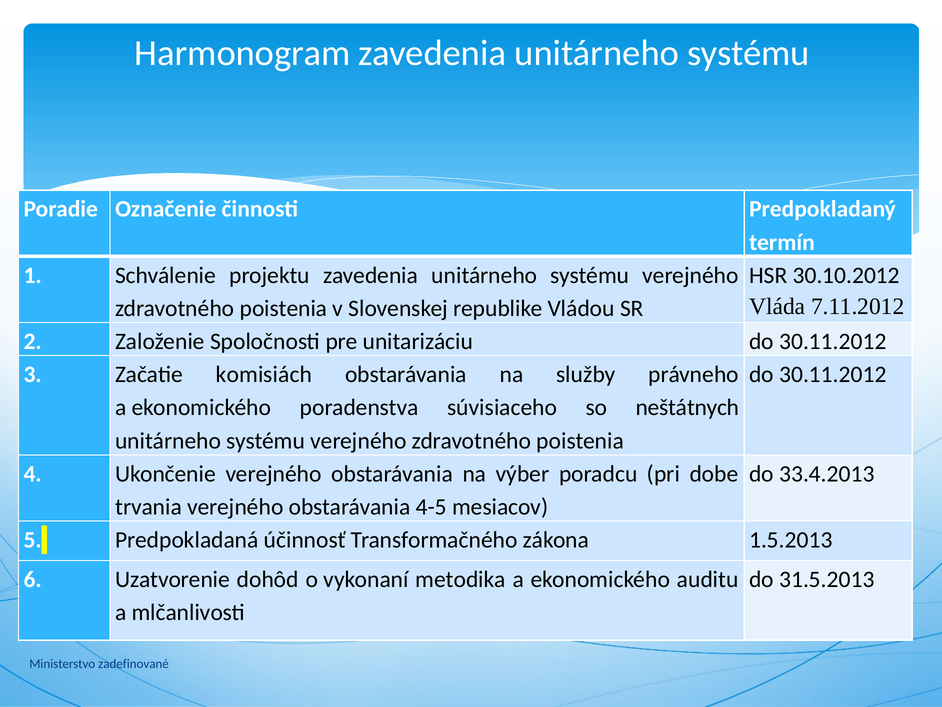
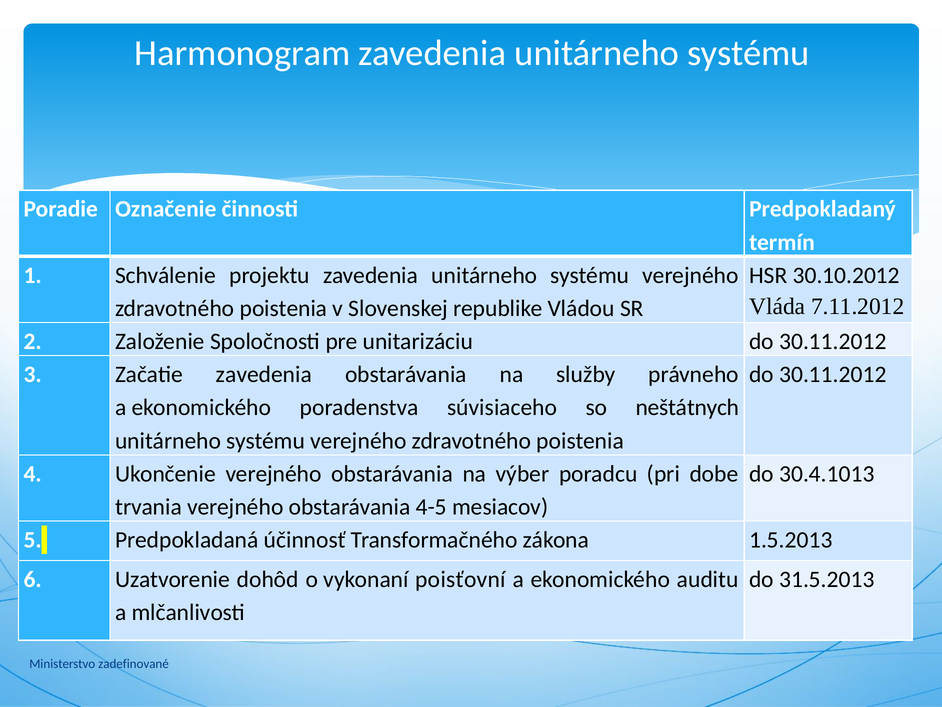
Začatie komisiách: komisiách -> zavedenia (264, 374)
33.4.2013: 33.4.2013 -> 30.4.1013 (827, 474)
metodika: metodika -> poisťovní (460, 579)
